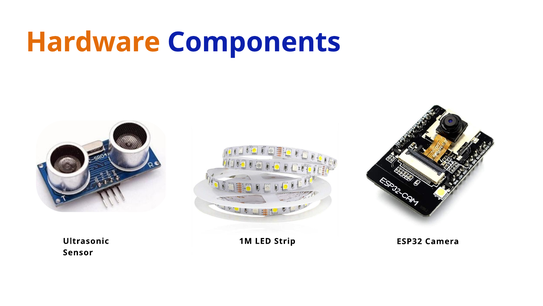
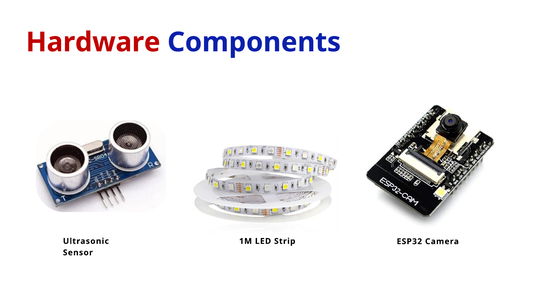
Hardware colour: orange -> red (93, 42)
